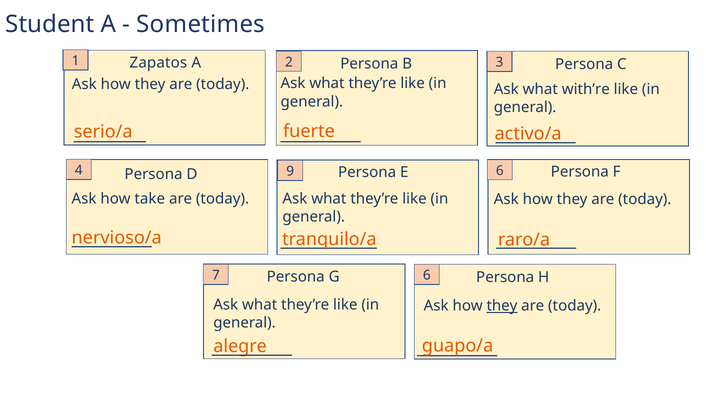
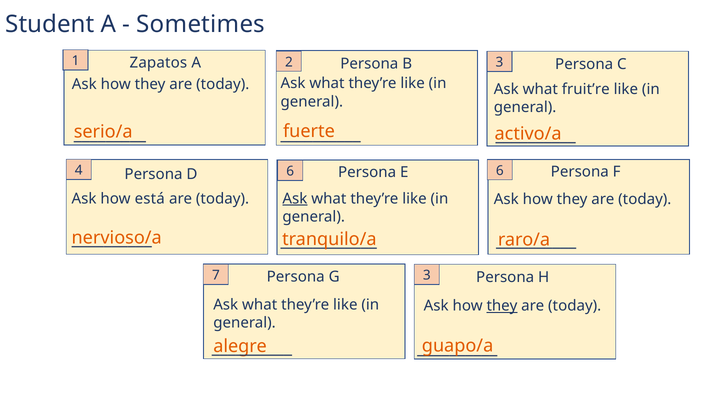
with’re: with’re -> fruit’re (586, 89)
4 9: 9 -> 6 (290, 171)
take: take -> está (150, 199)
Ask underline: none -> present (295, 199)
7 6: 6 -> 3 (427, 275)
